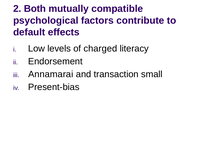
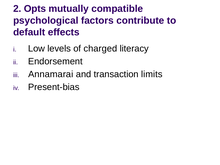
Both: Both -> Opts (35, 9)
small: small -> limits (152, 74)
